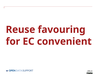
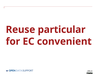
favouring: favouring -> particular (62, 29)
